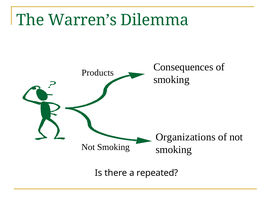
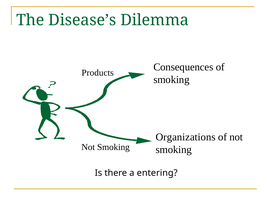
Warren’s: Warren’s -> Disease’s (82, 20)
repeated: repeated -> entering (157, 172)
